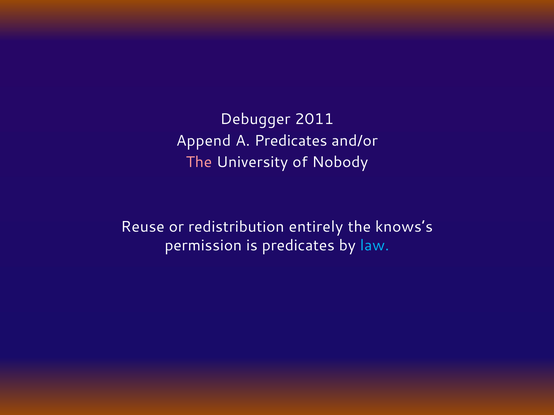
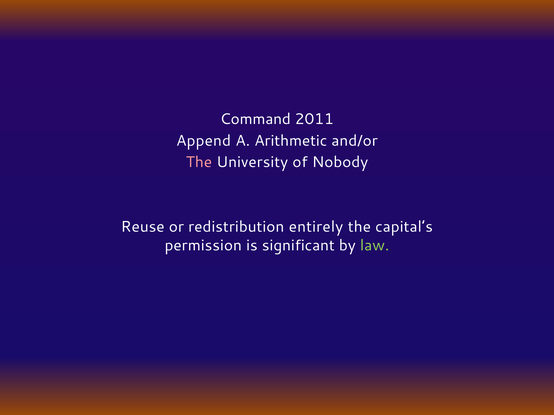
Debugger: Debugger -> Command (255, 119)
A Predicates: Predicates -> Arithmetic (291, 141)
knows’s: knows’s -> capital’s (404, 227)
is predicates: predicates -> significant (298, 246)
law colour: light blue -> light green (375, 246)
